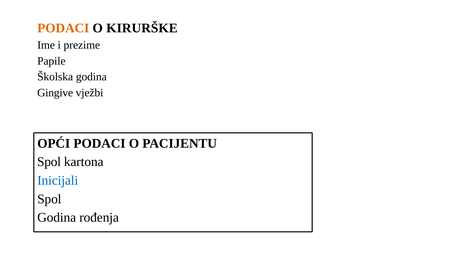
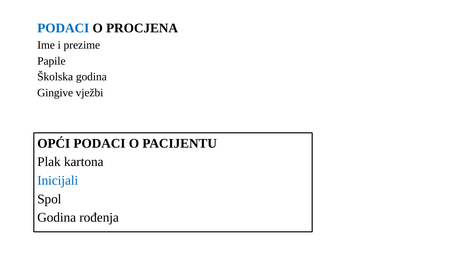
PODACI colour: orange -> blue (63, 28)
KIRURŠKE: KIRURŠKE -> PROCJENA (142, 28)
Spol: Spol -> Plak (49, 162)
